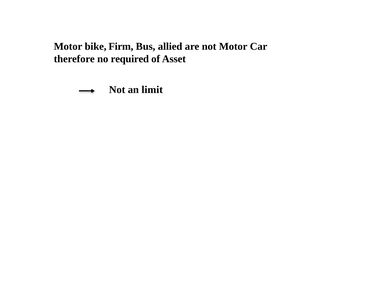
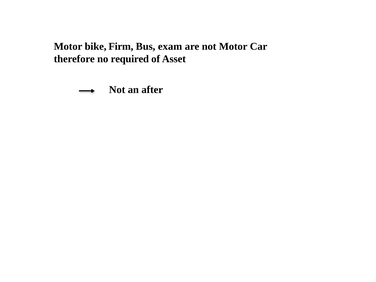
allied: allied -> exam (170, 46)
limit: limit -> after (152, 90)
